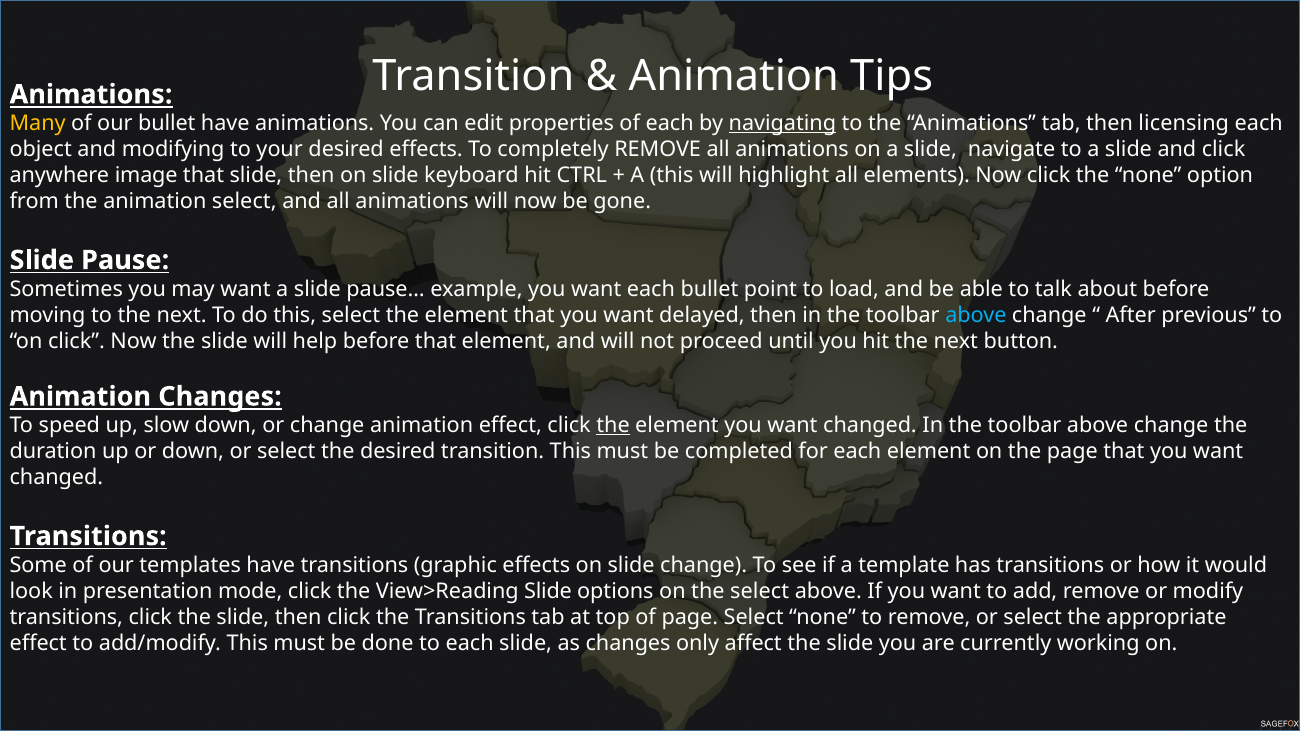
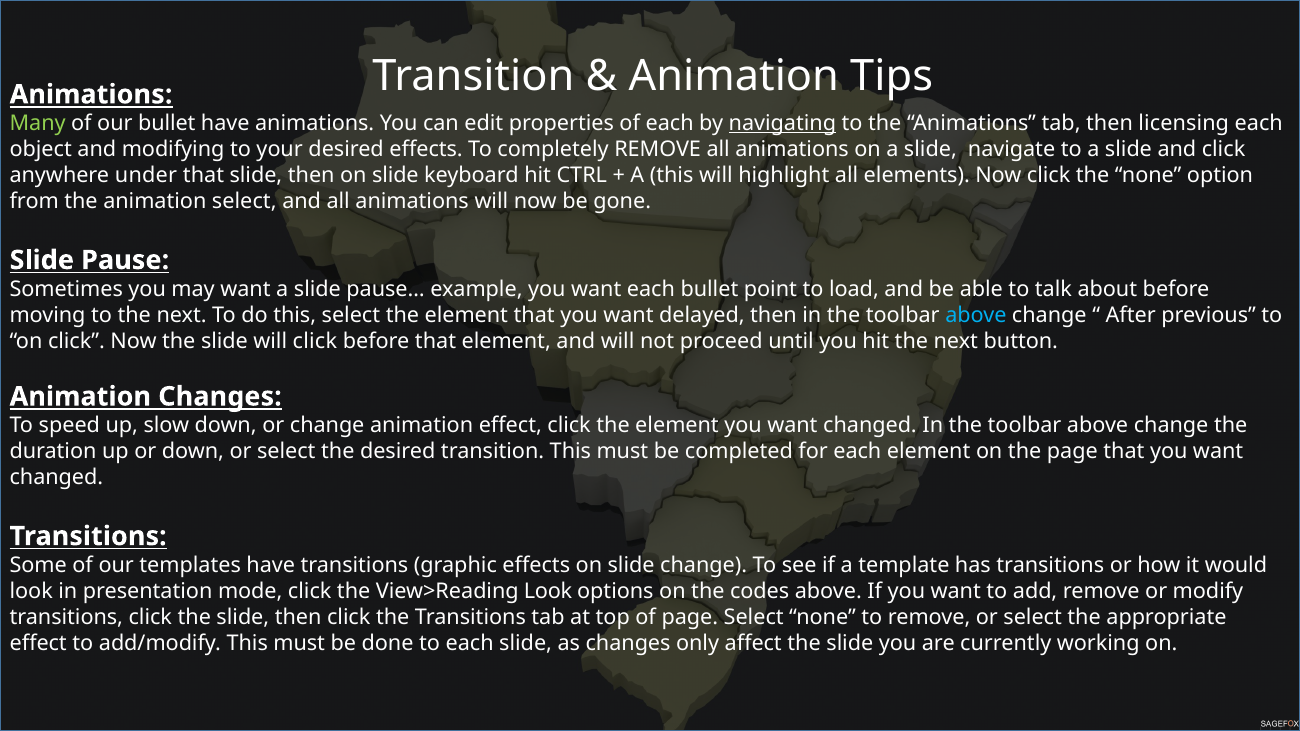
Many colour: yellow -> light green (38, 123)
image: image -> under (146, 175)
will help: help -> click (315, 341)
the underline: present -> none (613, 426)
View>Reading Slide: Slide -> Look (548, 591)
the select: select -> codes (760, 591)
